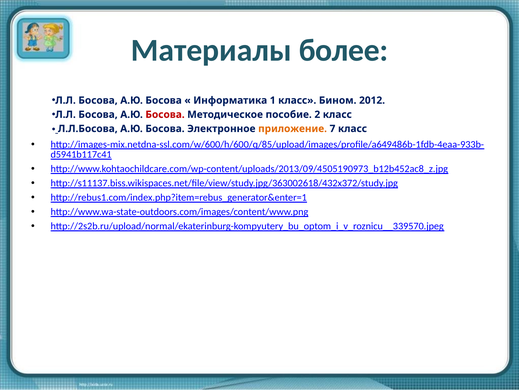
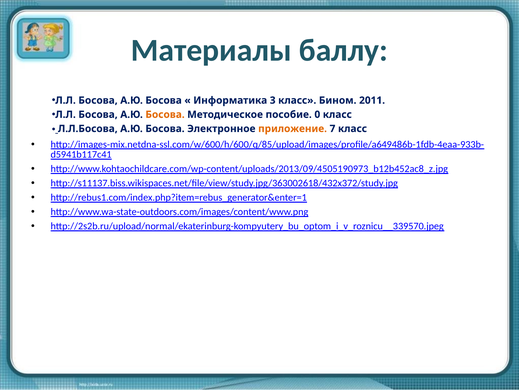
более: более -> баллу (343, 50)
1: 1 -> 3 (273, 100)
2012: 2012 -> 2011 (372, 100)
Босова colour: red -> orange (165, 114)
2: 2 -> 0 (317, 114)
